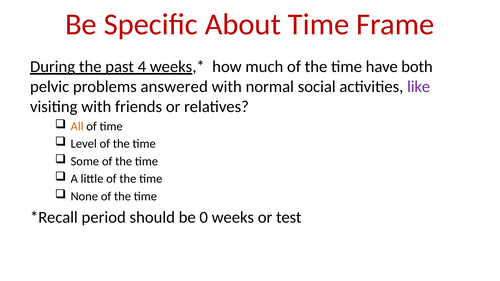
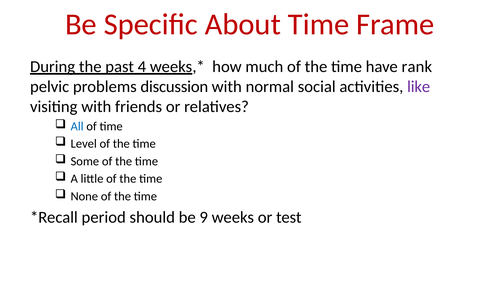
both: both -> rank (417, 67)
answered: answered -> discussion (174, 87)
All colour: orange -> blue (77, 127)
0: 0 -> 9 (204, 218)
